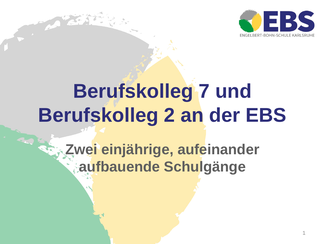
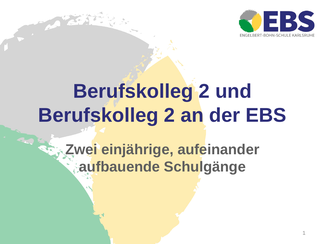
7: 7 -> 2 (204, 91)
